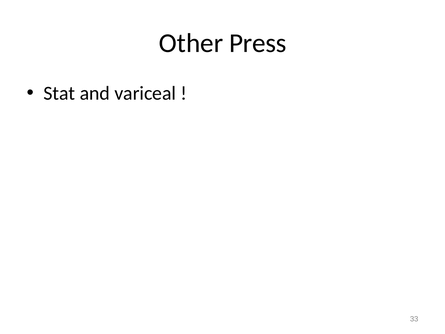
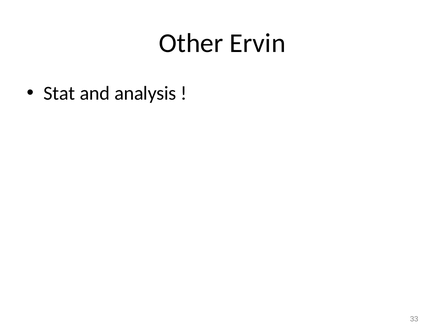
Press: Press -> Ervin (258, 43)
variceal: variceal -> analysis (145, 93)
